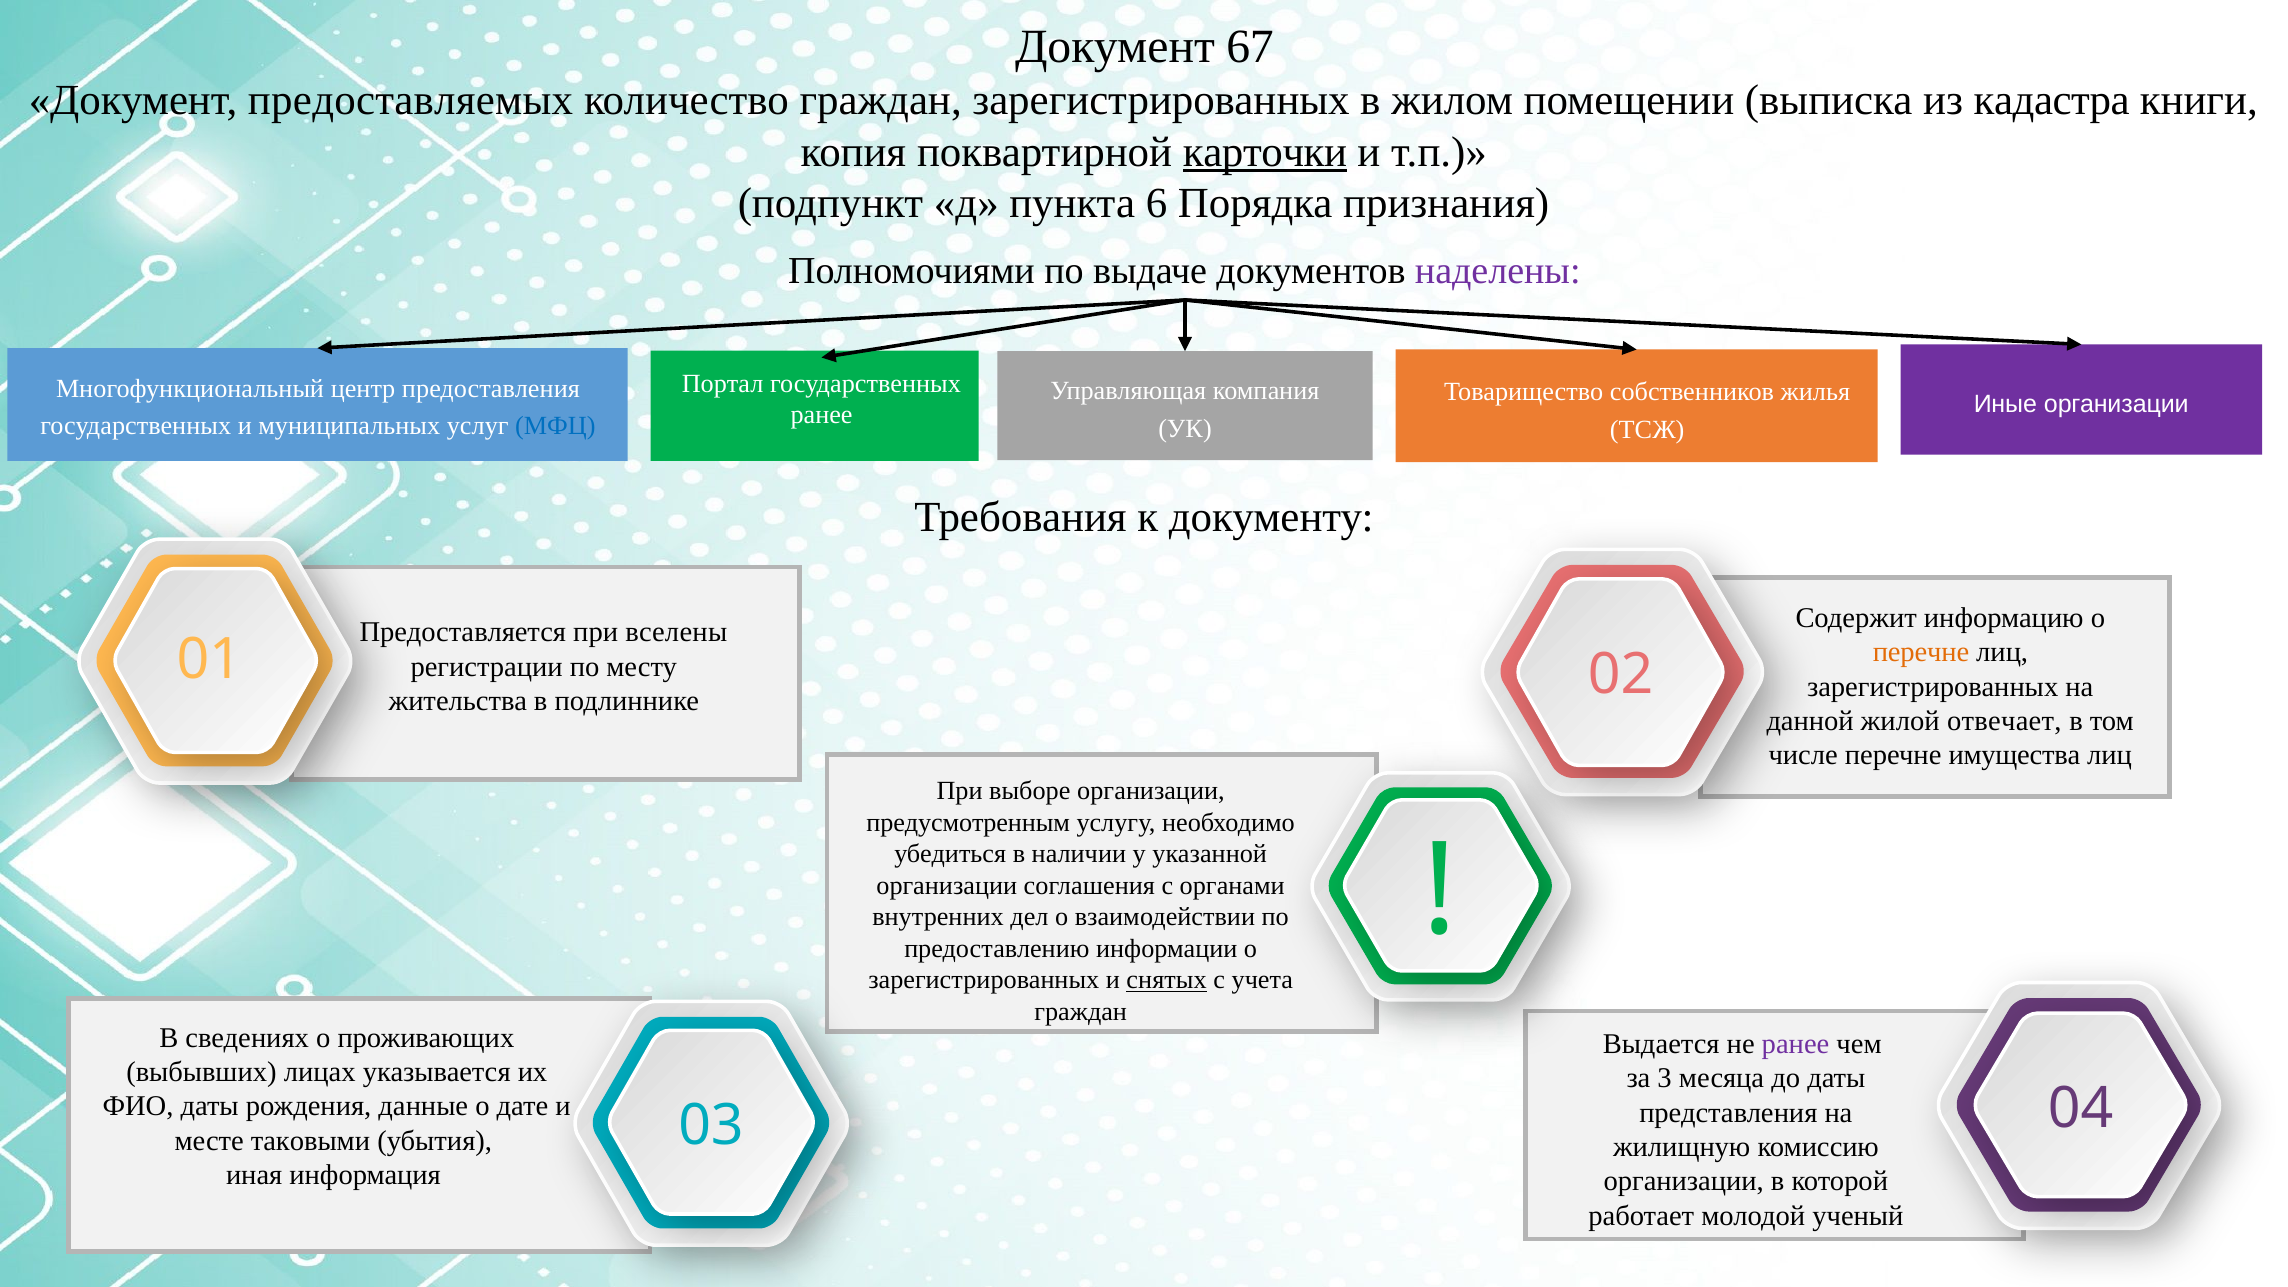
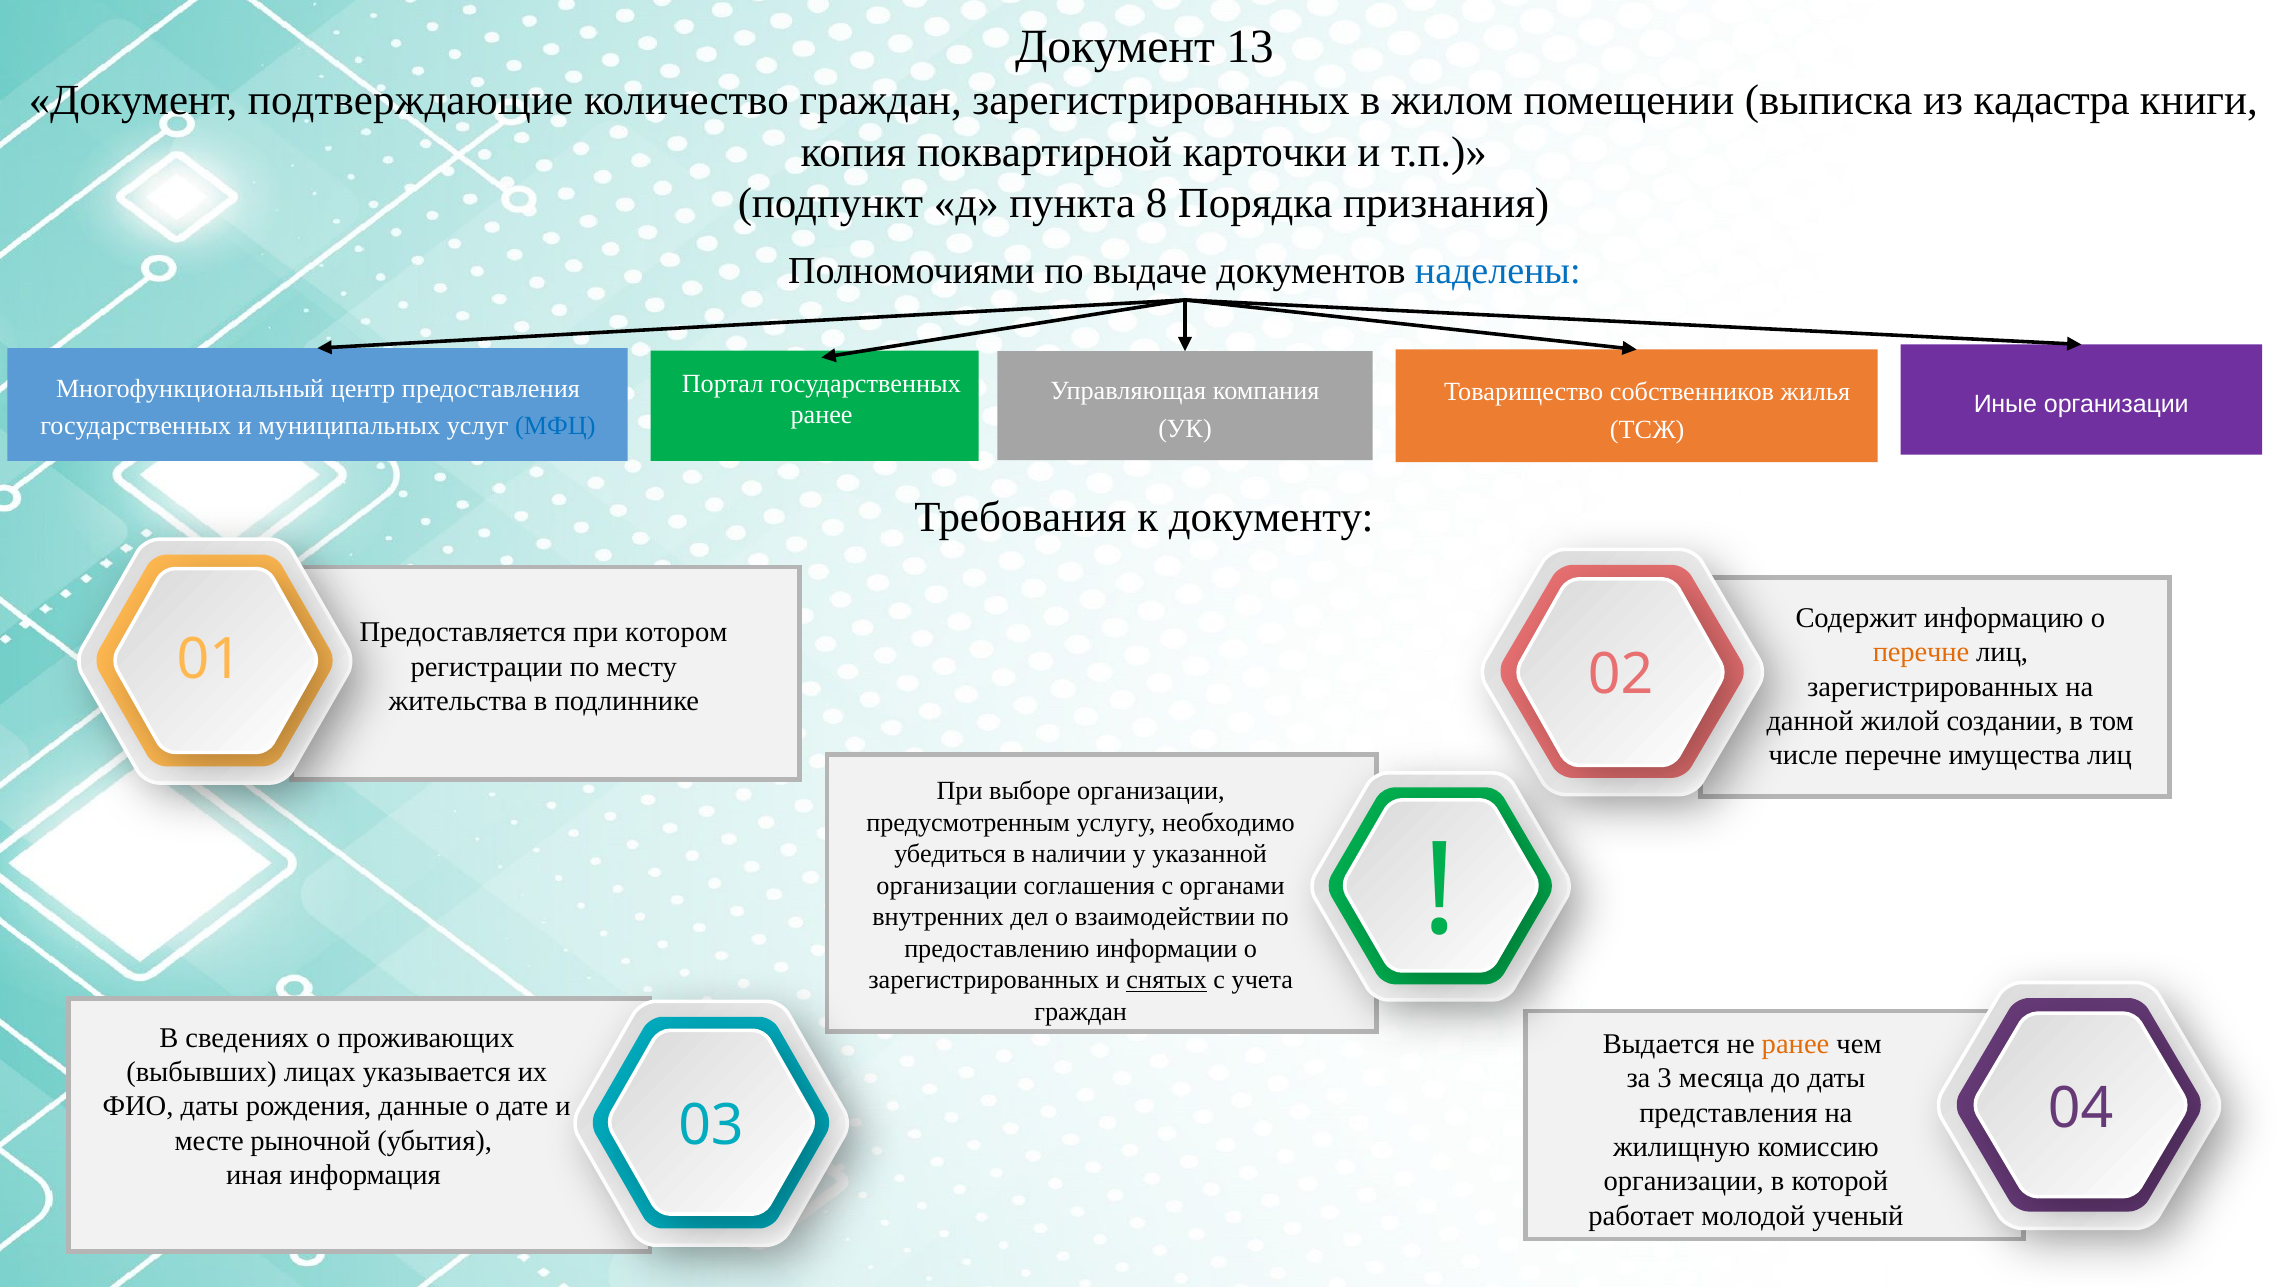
67: 67 -> 13 (1250, 47)
предоставляемых: предоставляемых -> подтверждающие (411, 101)
карточки underline: present -> none (1265, 152)
6: 6 -> 8 (1156, 204)
наделены colour: purple -> blue (1498, 271)
вселены: вселены -> котором (676, 632)
отвечает: отвечает -> создании (2005, 721)
ранее colour: purple -> orange (1796, 1044)
таковыми: таковыми -> рыночной (311, 1141)
